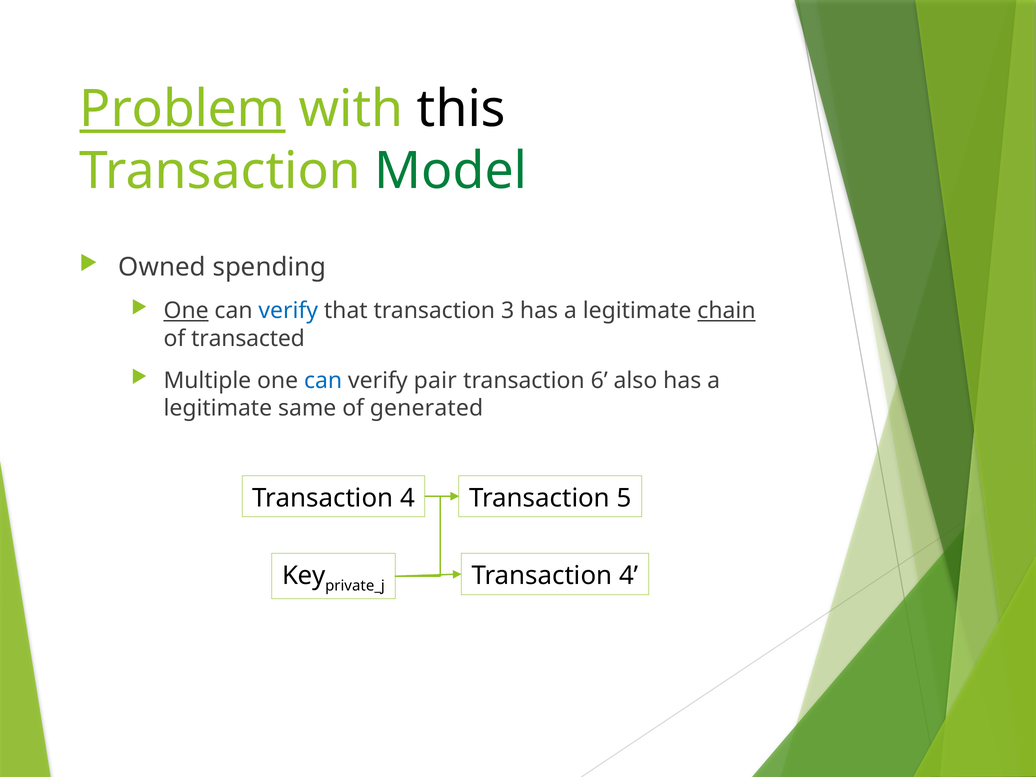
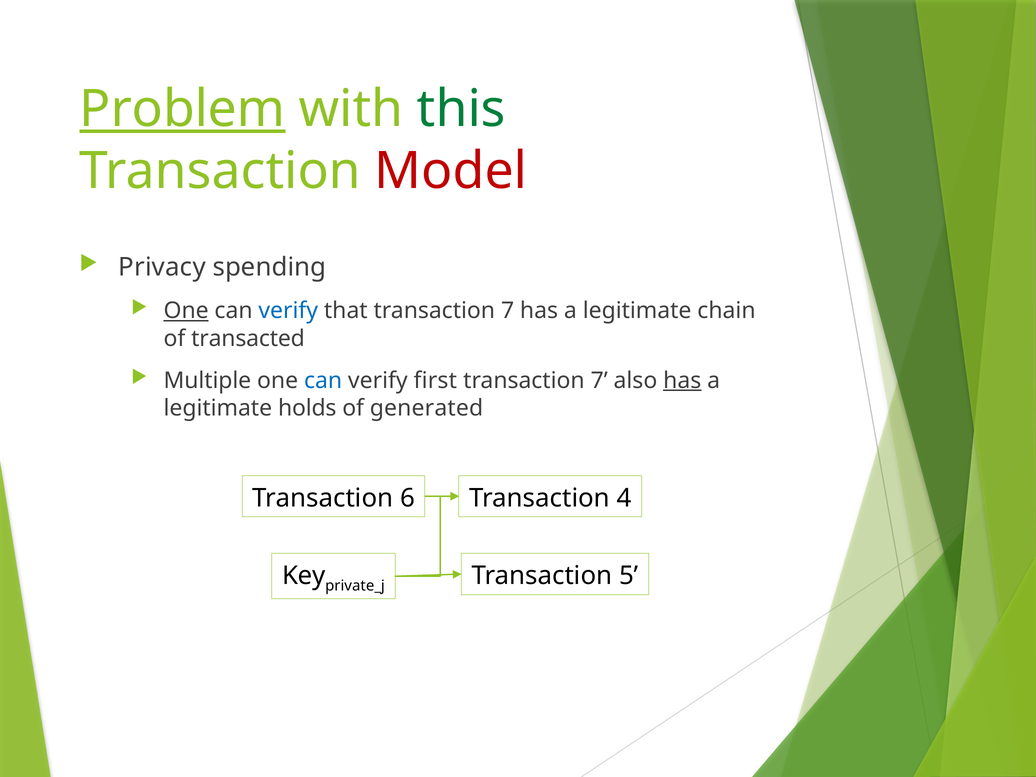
this colour: black -> green (461, 109)
Model colour: green -> red (451, 171)
Owned: Owned -> Privacy (162, 267)
that transaction 3: 3 -> 7 (508, 311)
chain underline: present -> none (726, 311)
pair: pair -> first (435, 381)
6: 6 -> 7 (599, 381)
has underline: none -> present (682, 381)
same: same -> holds (307, 408)
4: 4 -> 6 (407, 498)
5: 5 -> 4 (624, 498)
4: 4 -> 5 (629, 576)
